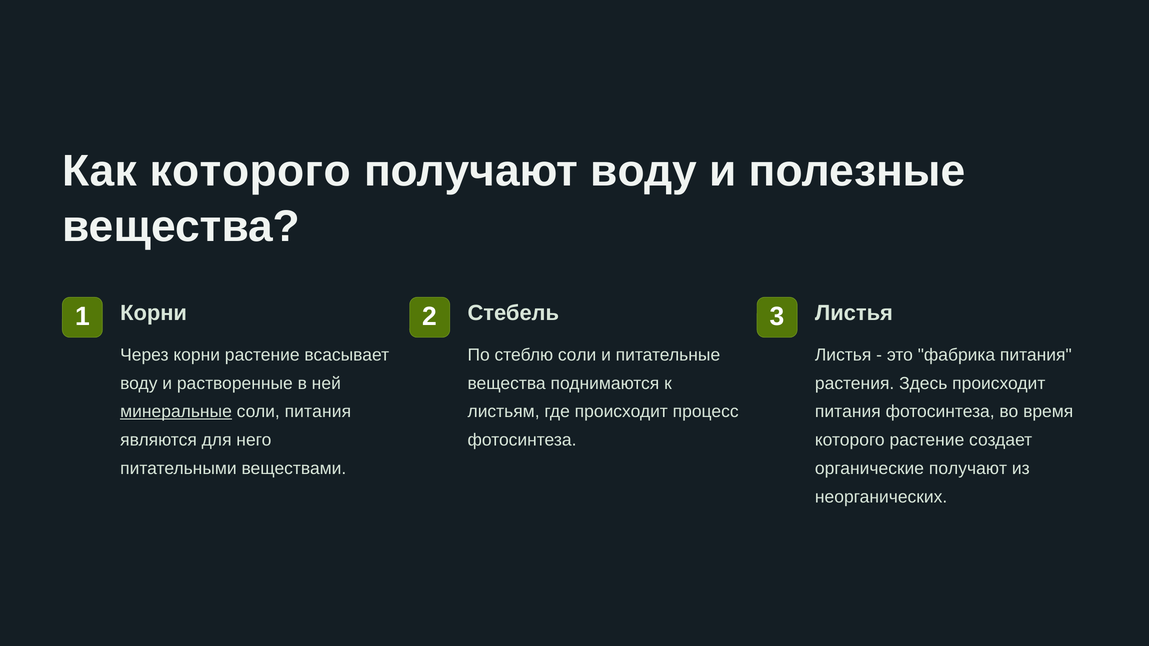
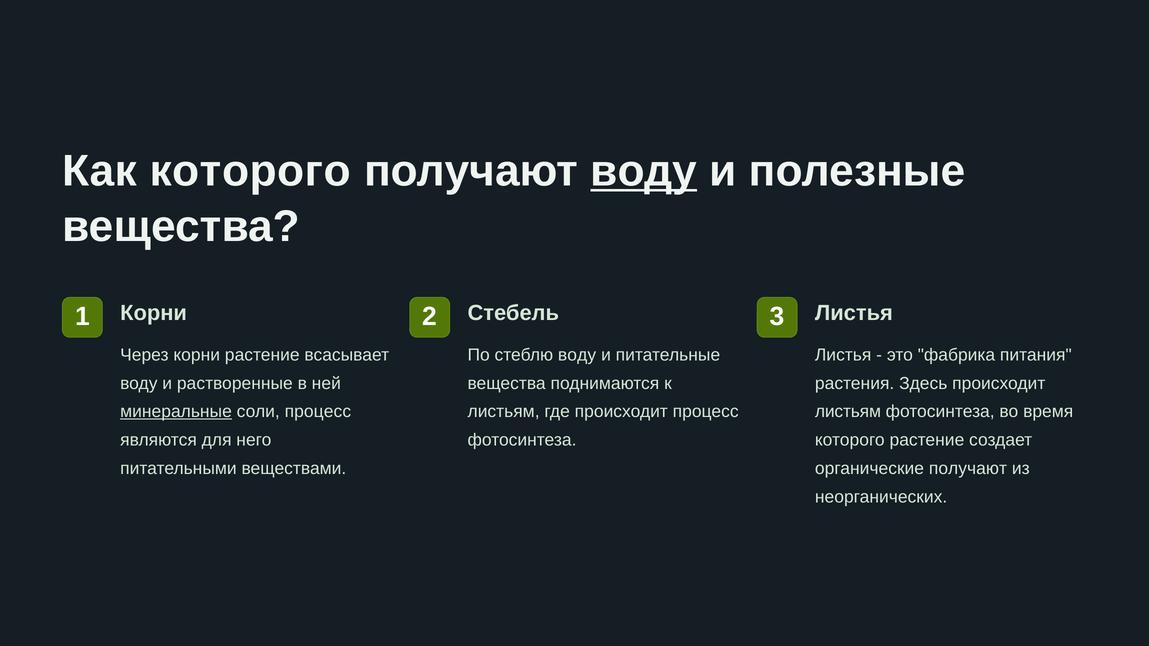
воду underline: none -> present (644, 171)
стеблю соли: соли -> воду (577, 355)
соли питания: питания -> процесс (318, 412)
питания: питания -> листьям (848, 412)
